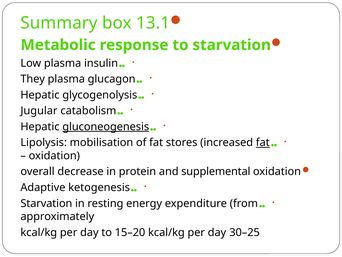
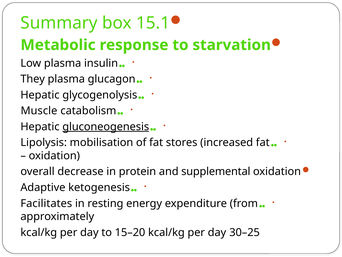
13.1: 13.1 -> 15.1 (153, 23)
Jugular: Jugular -> Muscle (39, 111)
fat underline: present -> none (263, 142)
Starvation: Starvation -> Facilitates (46, 203)
